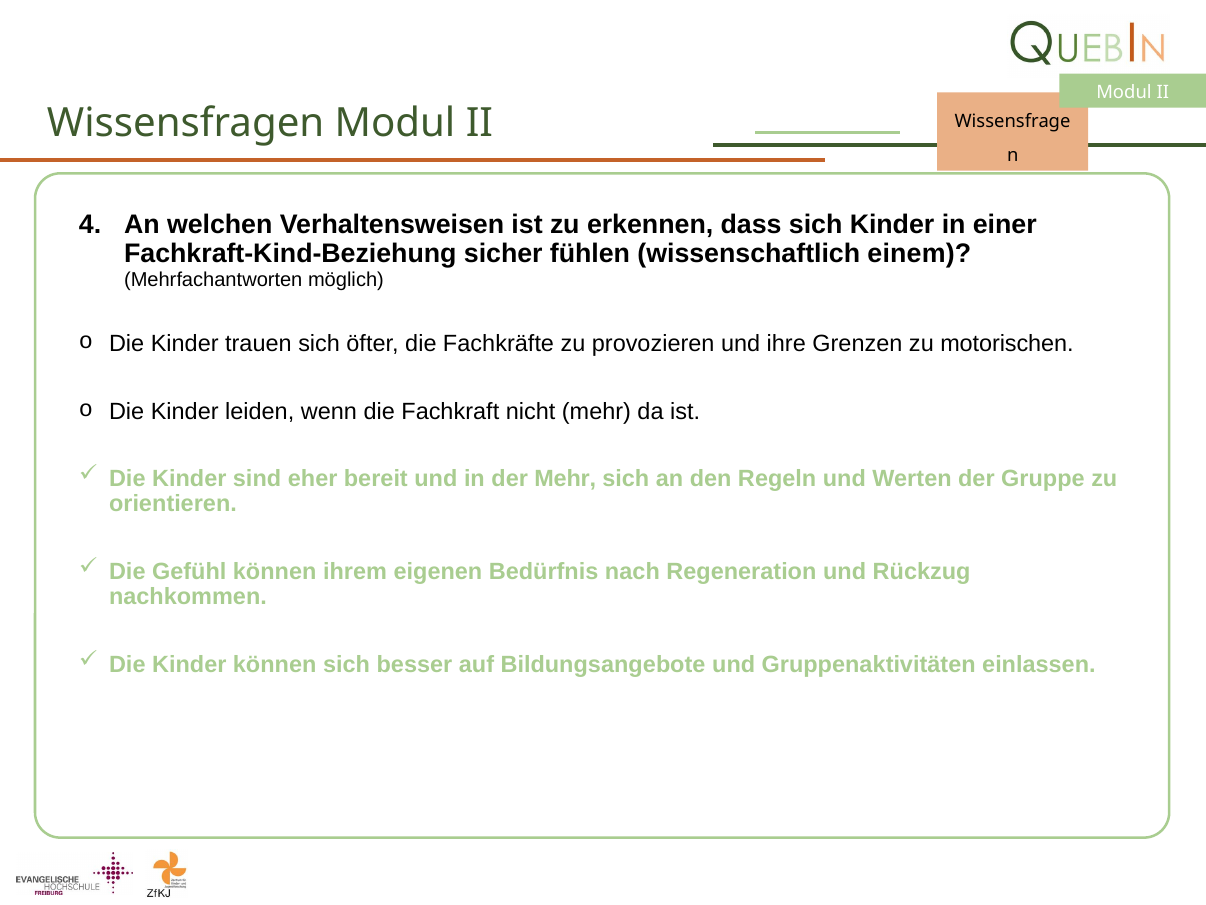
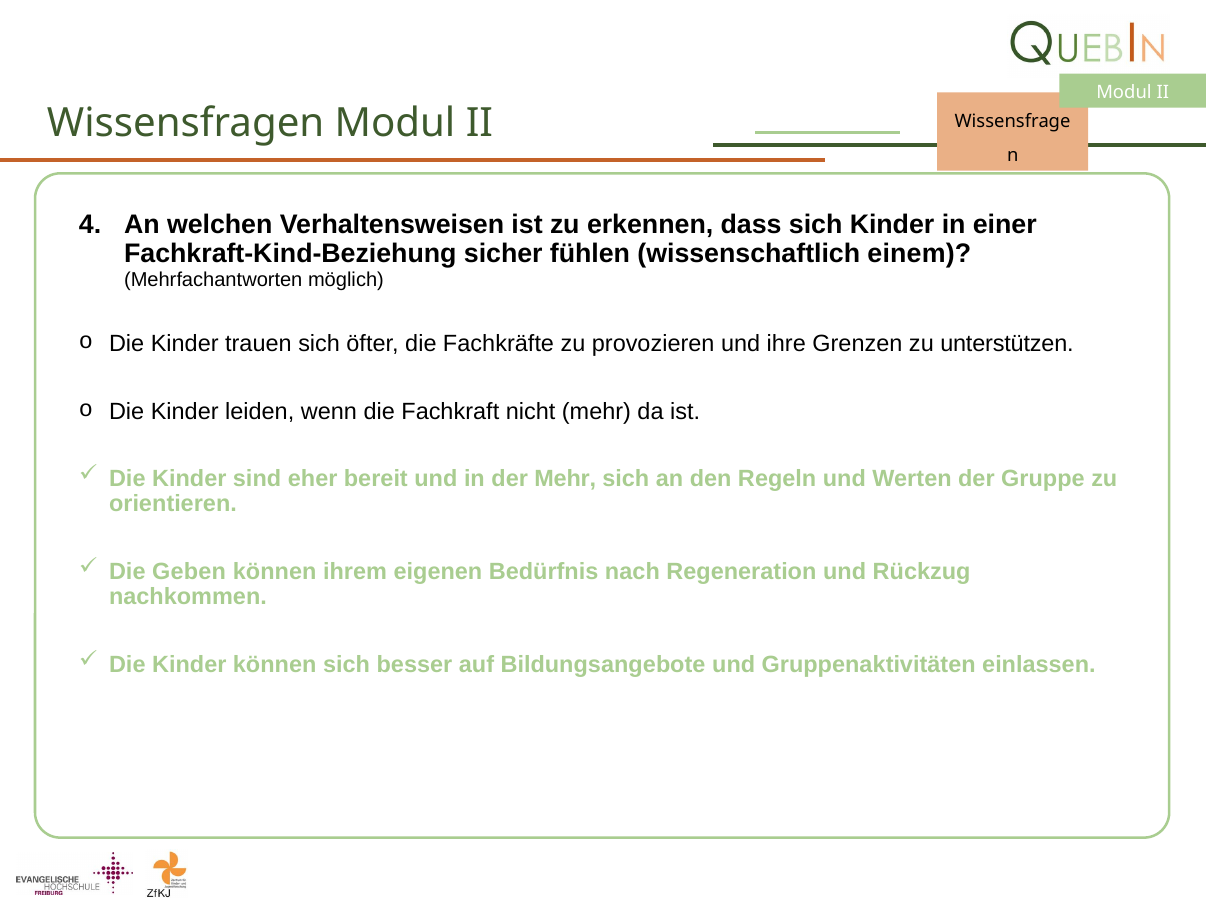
motorischen: motorischen -> unterstützen (1007, 344)
Gefühl: Gefühl -> Geben (189, 571)
